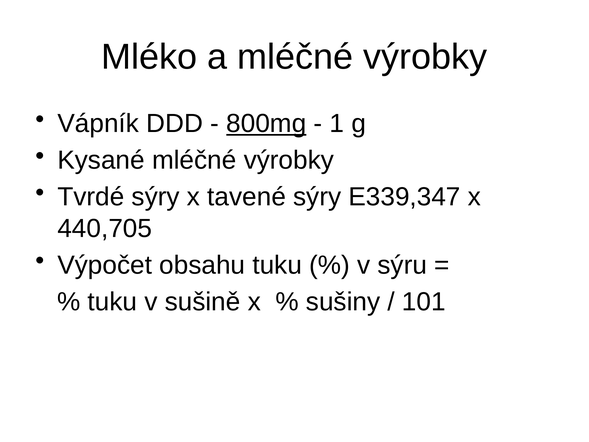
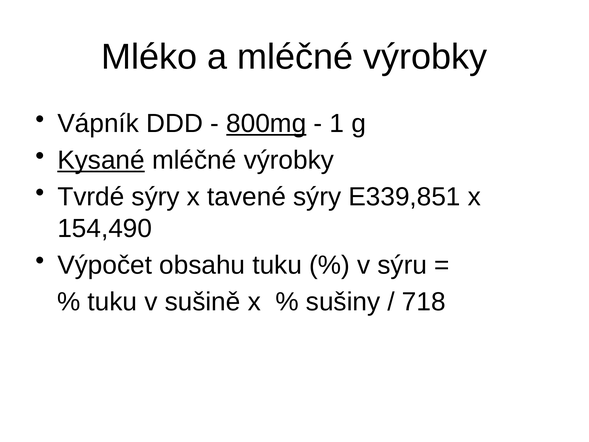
Kysané underline: none -> present (101, 160)
E339,347: E339,347 -> E339,851 (404, 197)
440,705: 440,705 -> 154,490 (105, 228)
101: 101 -> 718 (424, 302)
